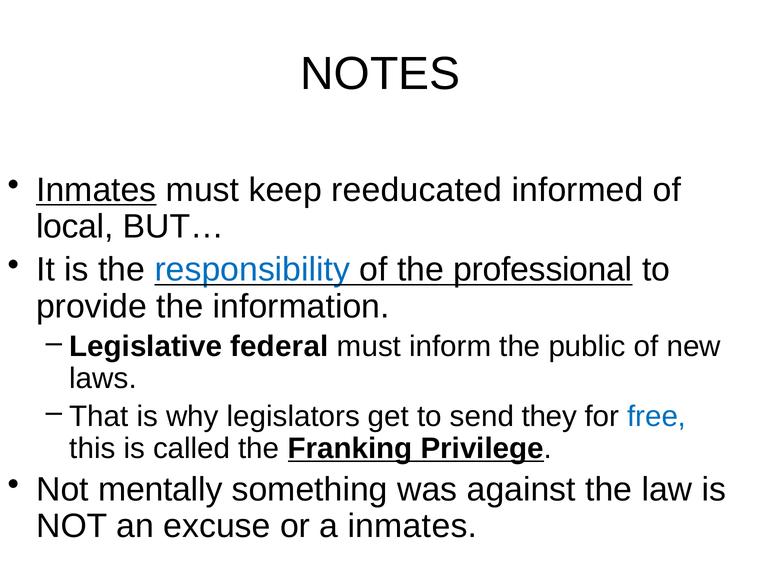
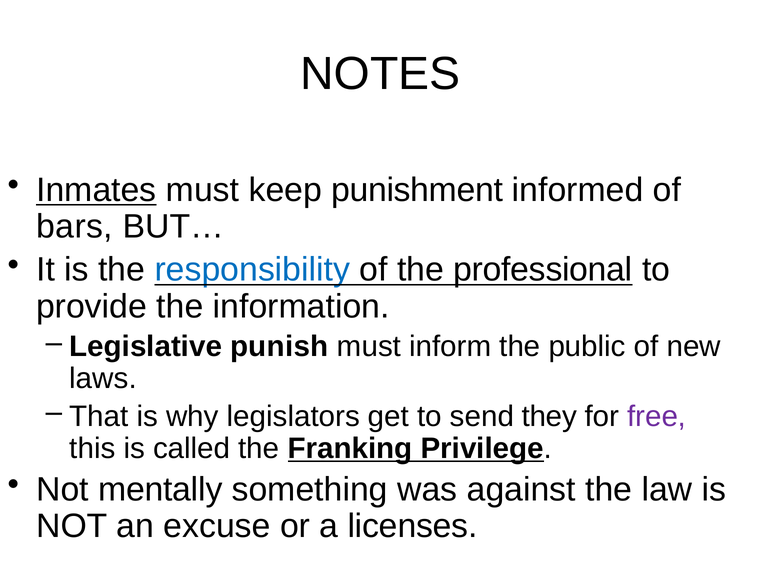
reeducated: reeducated -> punishment (417, 190)
local: local -> bars (75, 226)
federal: federal -> punish (279, 346)
free colour: blue -> purple (657, 416)
a inmates: inmates -> licenses (413, 526)
